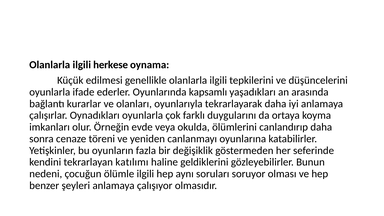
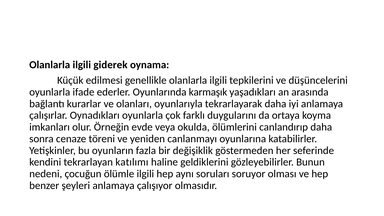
herkese: herkese -> giderek (110, 65)
kapsamlı: kapsamlı -> karmaşık (208, 92)
